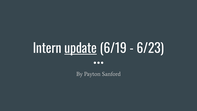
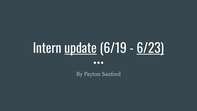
6/23 underline: none -> present (150, 49)
